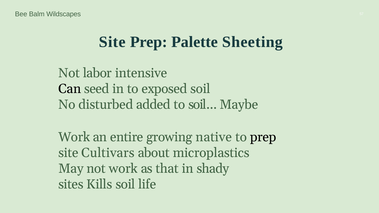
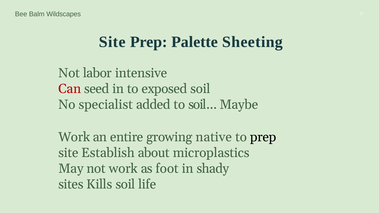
Can colour: black -> red (70, 89)
disturbed: disturbed -> specialist (106, 105)
Cultivars: Cultivars -> Establish (108, 153)
that: that -> foot (167, 169)
